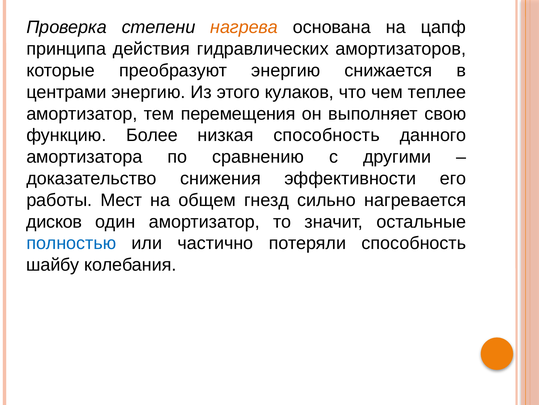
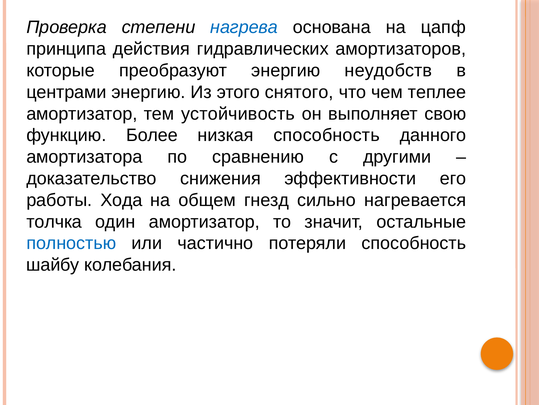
нагрева colour: orange -> blue (244, 27)
снижается: снижается -> неудобств (388, 70)
кулаков: кулаков -> снятого (299, 92)
перемещения: перемещения -> устойчивость (238, 114)
Мест: Мест -> Хода (121, 200)
дисков: дисков -> толчка (54, 221)
